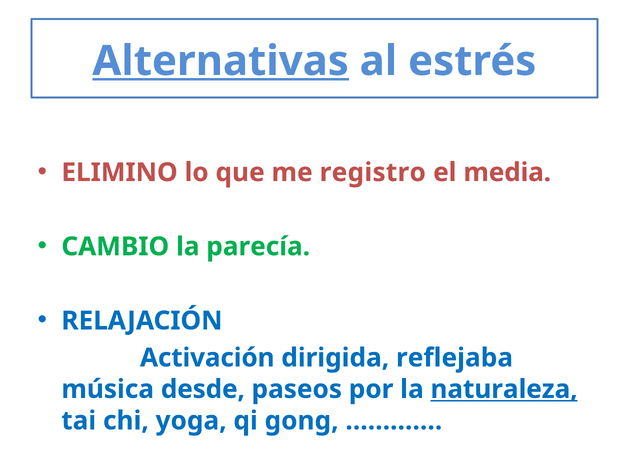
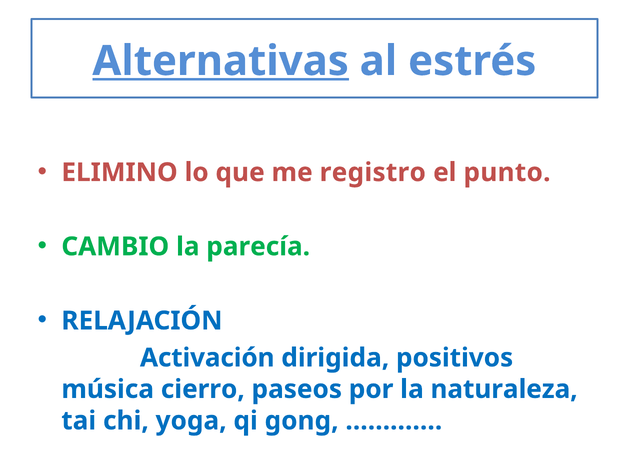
media: media -> punto (507, 172)
reflejaba: reflejaba -> positivos (455, 358)
desde: desde -> cierro (203, 389)
naturaleza underline: present -> none (504, 389)
